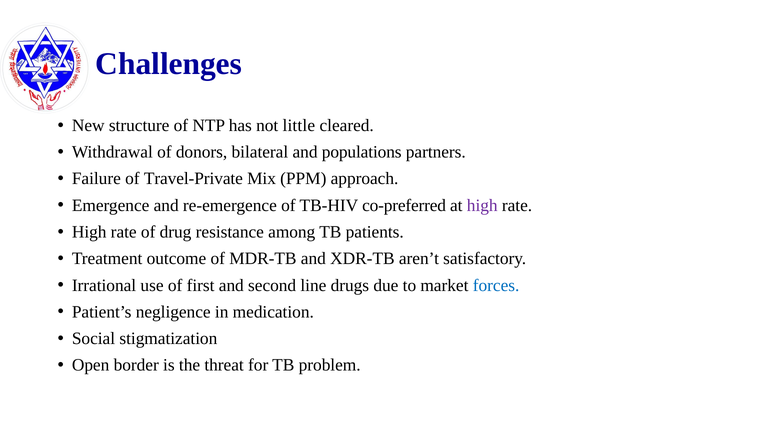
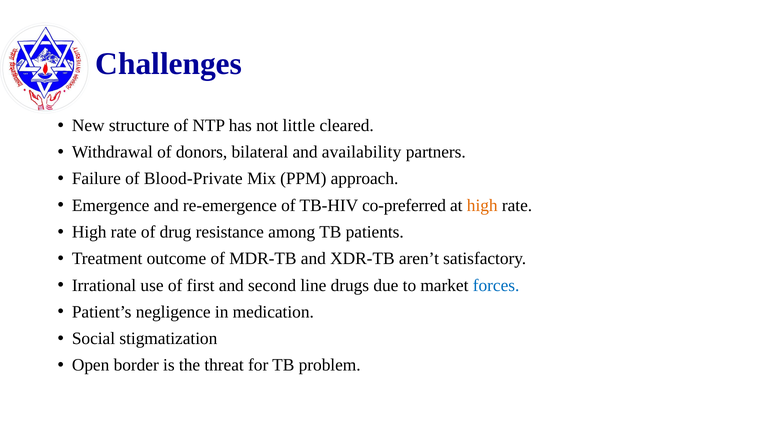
populations: populations -> availability (362, 152)
Travel-Private: Travel-Private -> Blood-Private (193, 179)
high colour: purple -> orange (482, 205)
